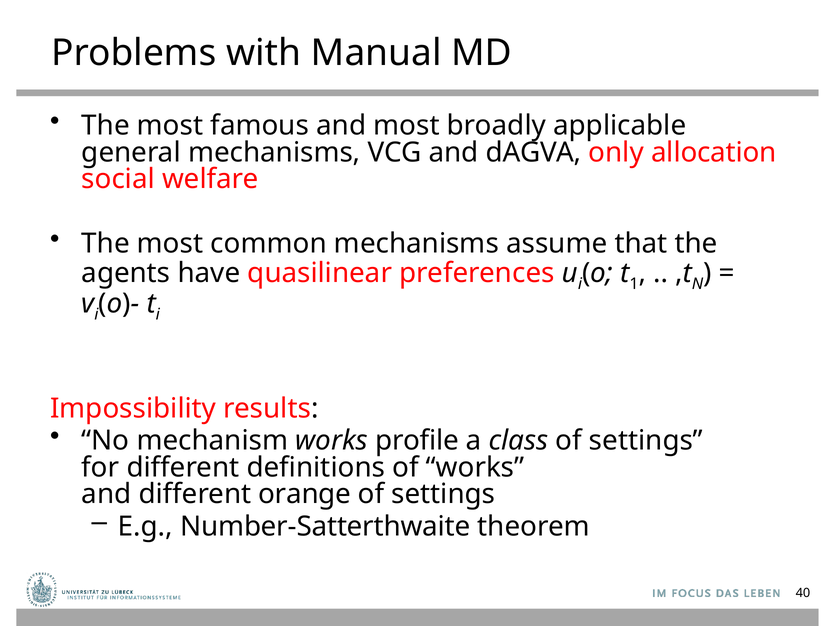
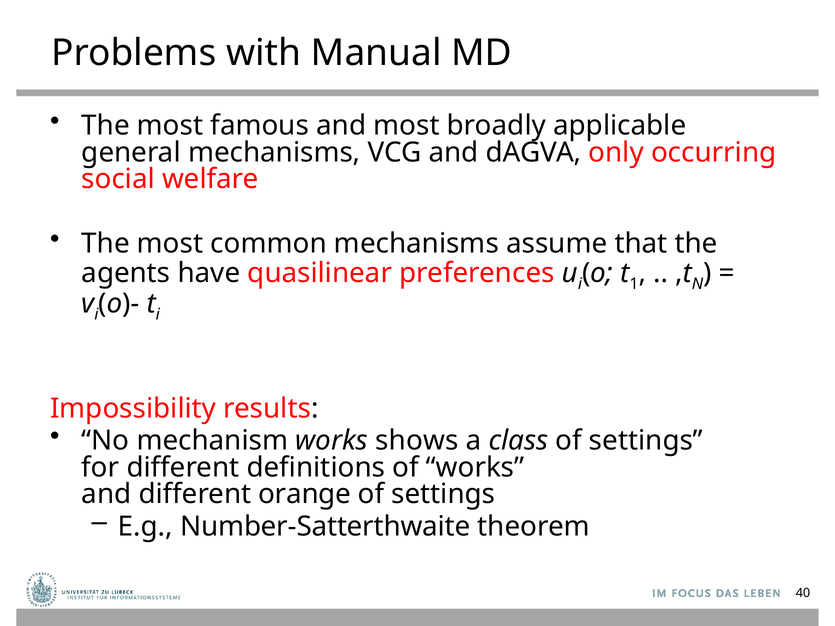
allocation: allocation -> occurring (714, 152)
profile: profile -> shows (417, 441)
